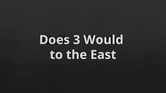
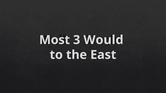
Does: Does -> Most (55, 40)
